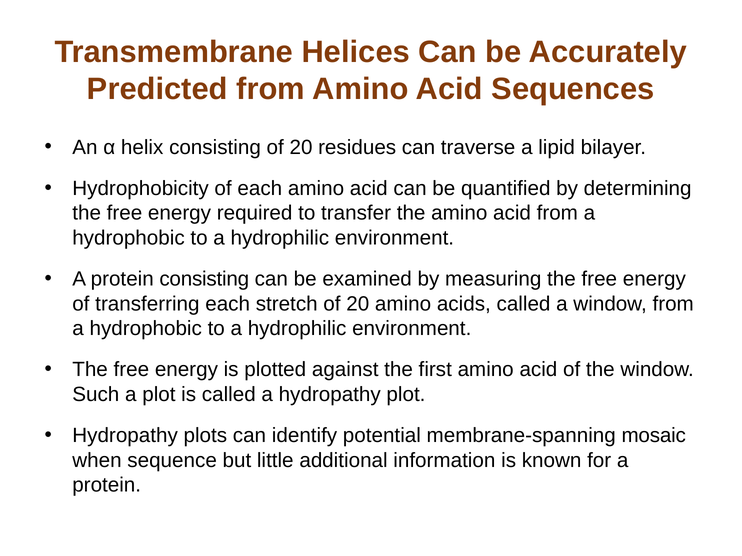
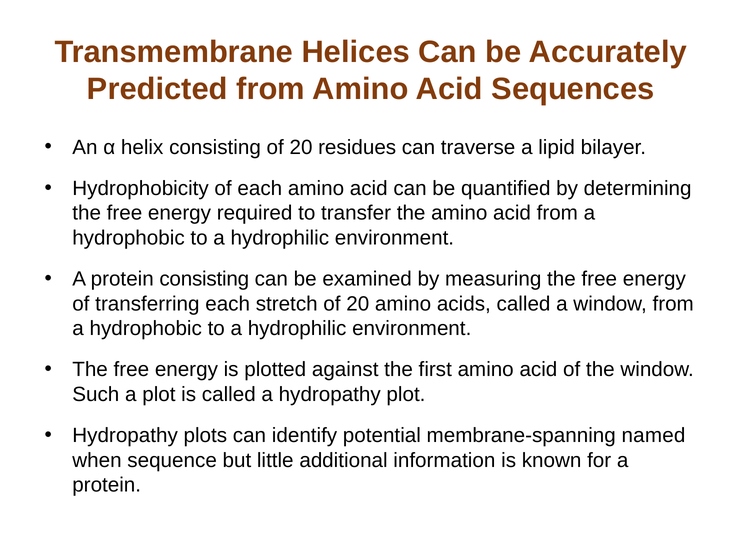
mosaic: mosaic -> named (653, 436)
